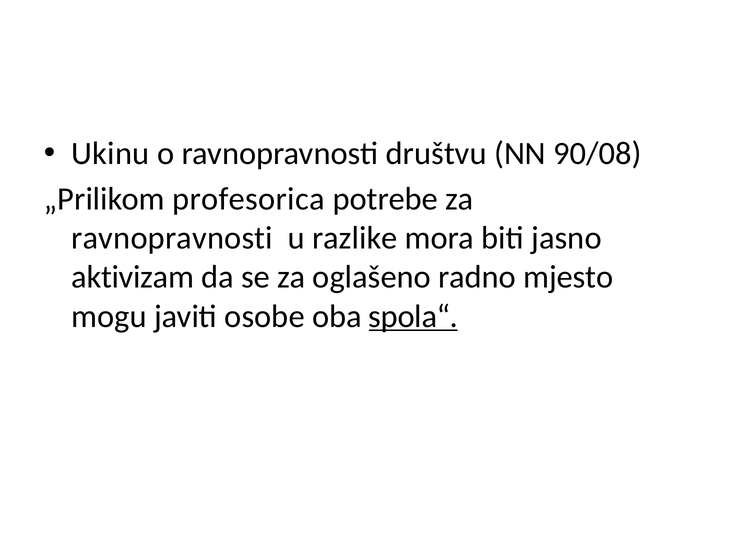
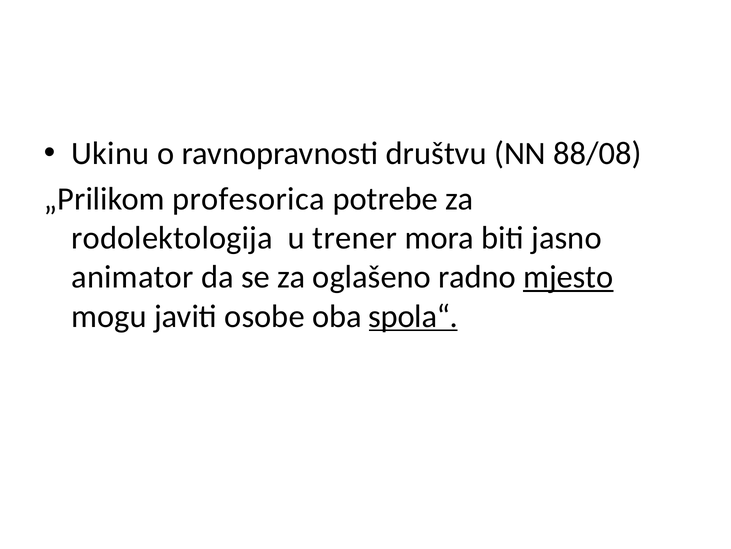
90/08: 90/08 -> 88/08 (597, 153)
ravnopravnosti: ravnopravnosti -> rodolektologija (172, 238)
razlike: razlike -> trener (355, 238)
aktivizam: aktivizam -> animator (132, 277)
mjesto underline: none -> present (568, 277)
